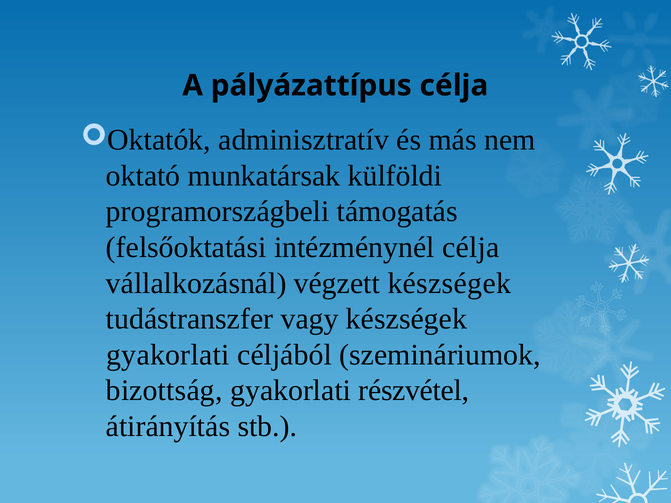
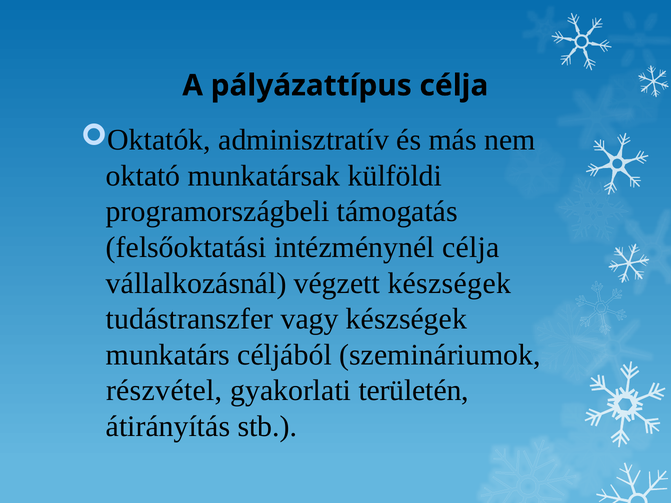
gyakorlati: gyakorlati -> munkatárs (168, 355)
bizottság: bizottság -> részvétel (164, 391)
részvétel: részvétel -> területén (414, 391)
